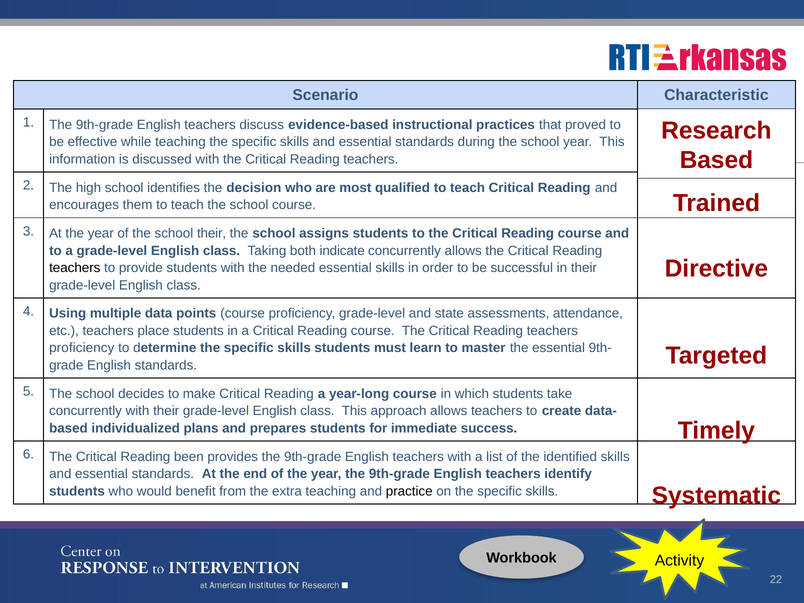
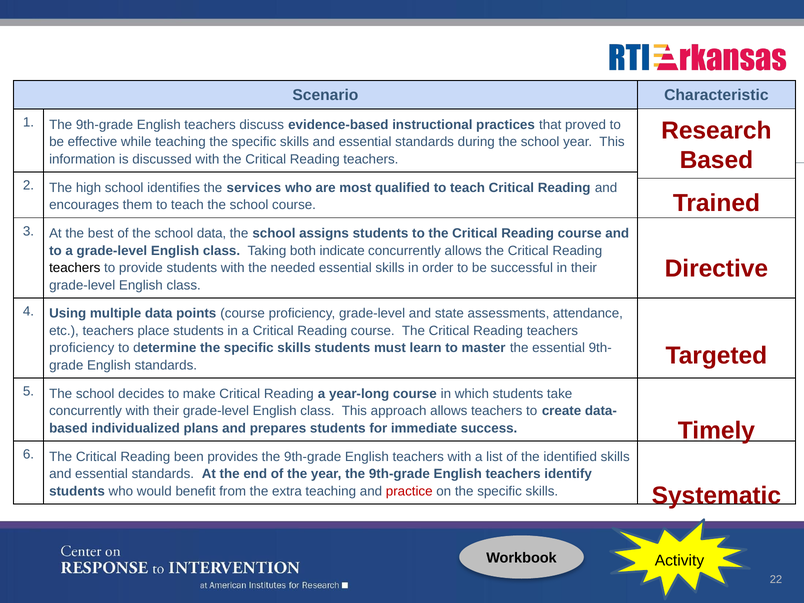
decision: decision -> services (254, 188)
At the year: year -> best (101, 233)
school their: their -> data (212, 233)
practice colour: black -> red (409, 491)
